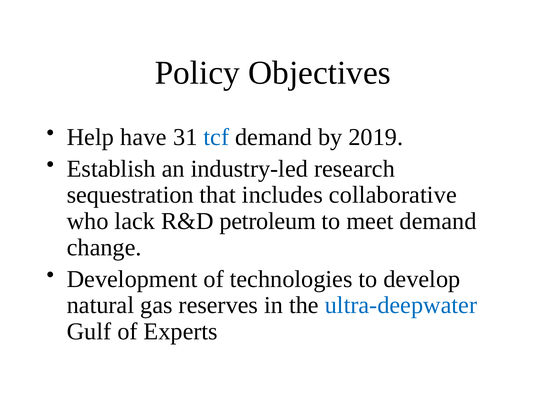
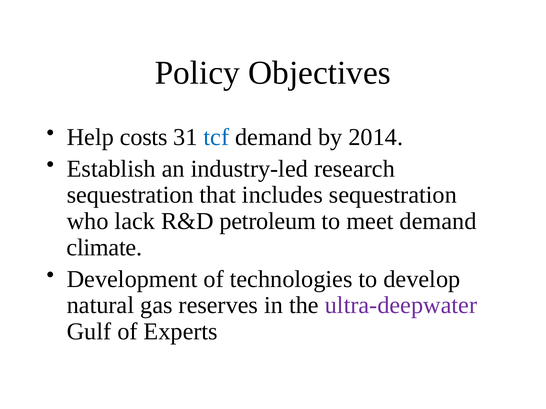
have: have -> costs (144, 137)
2019: 2019 -> 2014 (376, 137)
includes collaborative: collaborative -> sequestration (393, 195)
change: change -> climate (104, 248)
ultra-deepwater colour: blue -> purple (401, 306)
